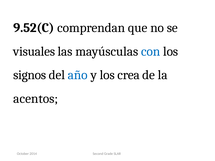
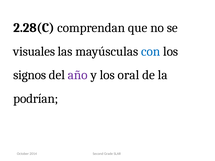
9.52(C: 9.52(C -> 2.28(C (34, 28)
año colour: blue -> purple (78, 75)
crea: crea -> oral (128, 75)
acentos: acentos -> podrían (36, 99)
